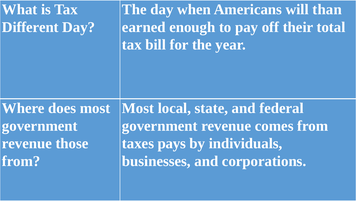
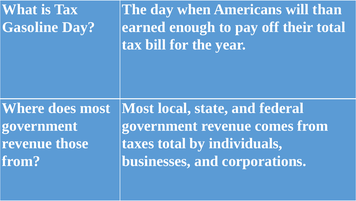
Different: Different -> Gasoline (30, 27)
taxes pays: pays -> total (172, 143)
